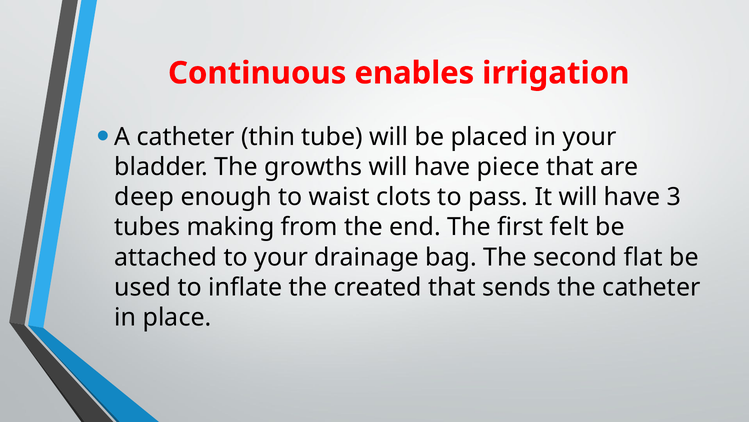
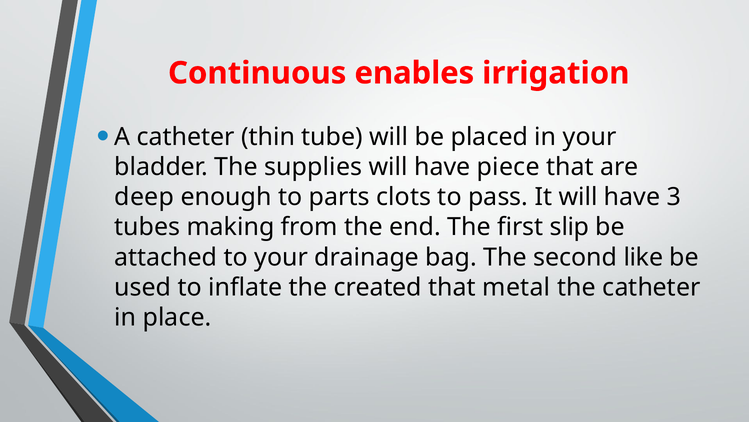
growths: growths -> supplies (313, 167)
waist: waist -> parts (339, 197)
felt: felt -> slip (570, 227)
flat: flat -> like (643, 257)
sends: sends -> metal (516, 287)
